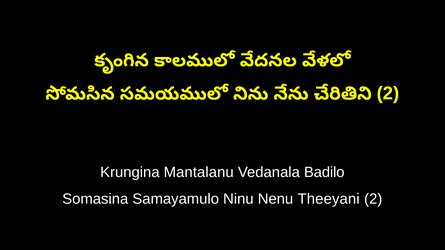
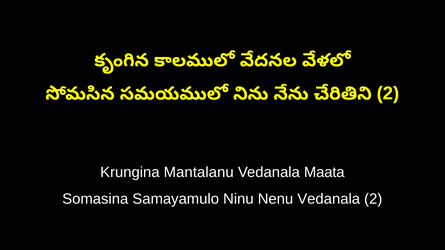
Badilo: Badilo -> Maata (324, 172)
Nenu Theeyani: Theeyani -> Vedanala (329, 199)
